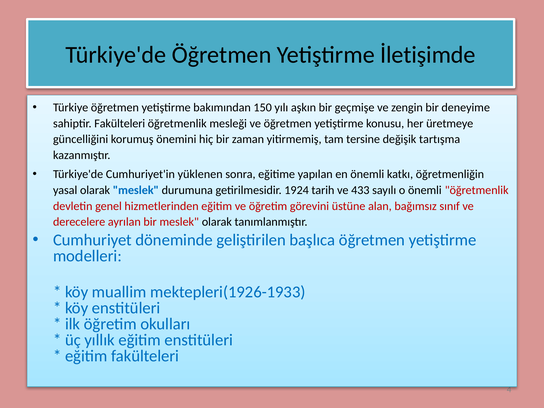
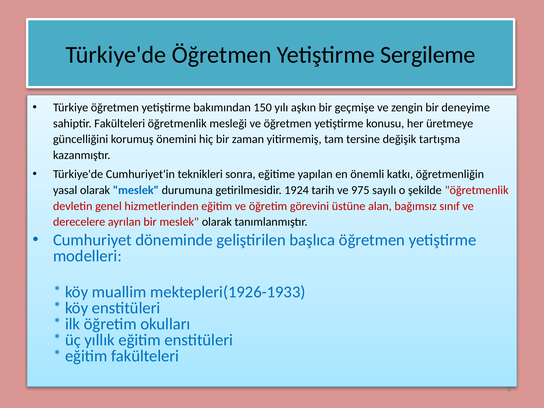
İletişimde: İletişimde -> Sergileme (428, 55)
yüklenen: yüklenen -> teknikleri (200, 174)
433: 433 -> 975 (360, 190)
o önemli: önemli -> şekilde (425, 190)
